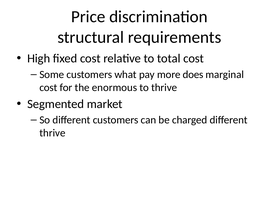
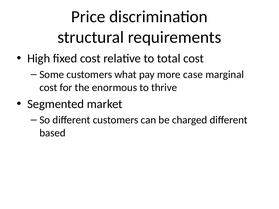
does: does -> case (193, 75)
thrive: thrive -> based (52, 133)
